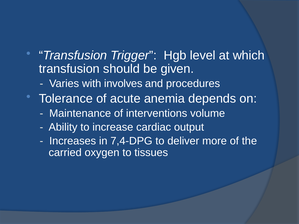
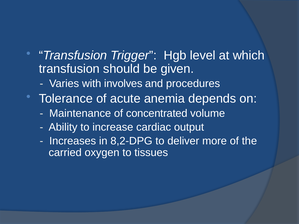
interventions: interventions -> concentrated (157, 113)
7,4-DPG: 7,4-DPG -> 8,2-DPG (132, 141)
